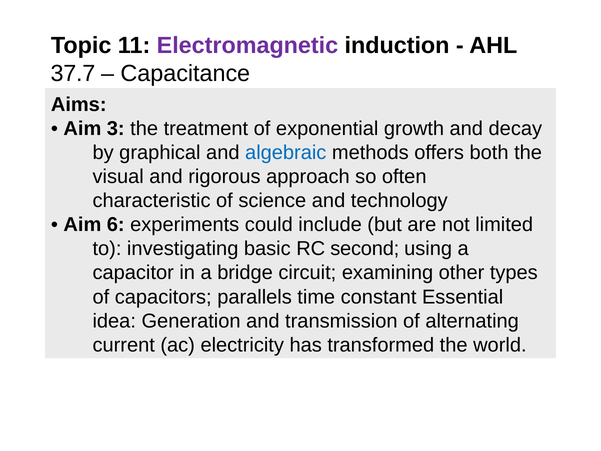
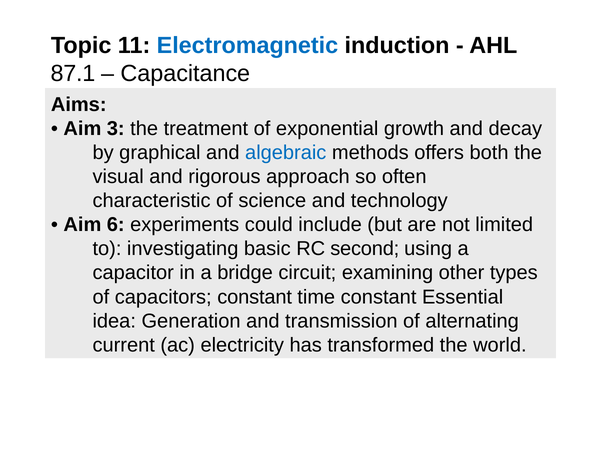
Electromagnetic colour: purple -> blue (247, 46)
37.7: 37.7 -> 87.1 (73, 74)
capacitors parallels: parallels -> constant (255, 297)
